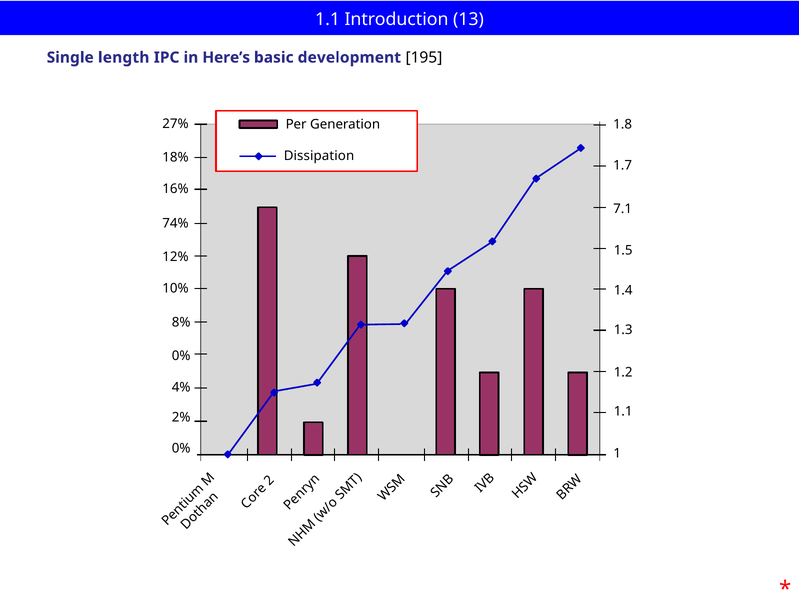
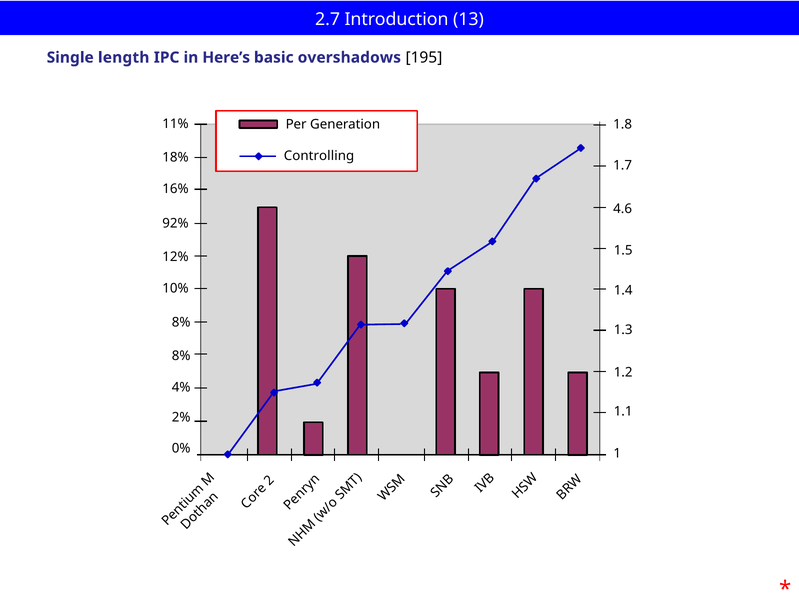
1.1: 1.1 -> 2.7 (328, 19)
development: development -> overshadows (349, 58)
27%: 27% -> 11% (175, 124)
Dissipation: Dissipation -> Controlling (319, 156)
7.1: 7.1 -> 4.6 (623, 209)
74%: 74% -> 92% (175, 224)
0%: 0% -> 8% (181, 356)
